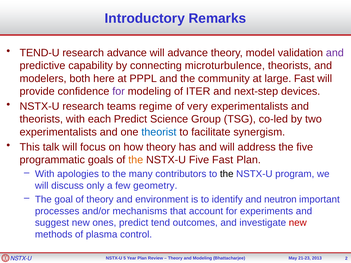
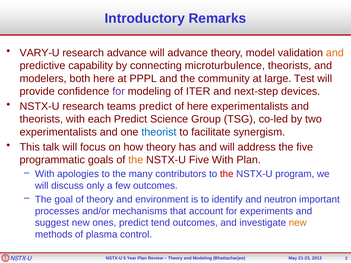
TEND-U: TEND-U -> VARY-U (40, 53)
and colour: purple -> orange (335, 53)
large Fast: Fast -> Test (304, 79)
teams regime: regime -> predict (156, 106)
of very: very -> here (198, 106)
Five Fast: Fast -> With (223, 160)
the colour: black -> red (227, 174)
few geometry: geometry -> outcomes (155, 186)
new colour: red -> orange (298, 223)
